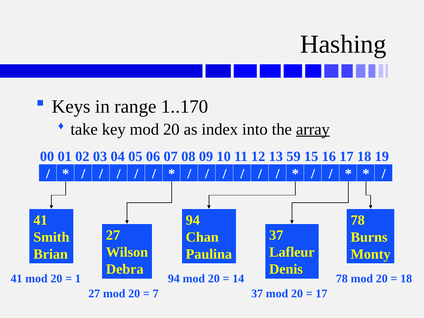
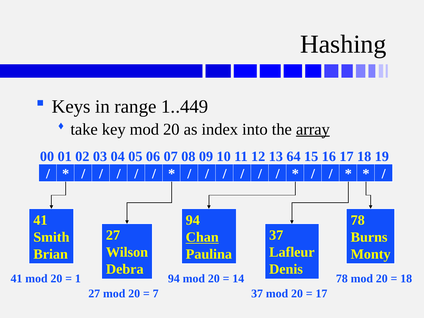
1..170: 1..170 -> 1..449 (185, 107)
59: 59 -> 64 (294, 156)
Chan underline: none -> present (202, 237)
